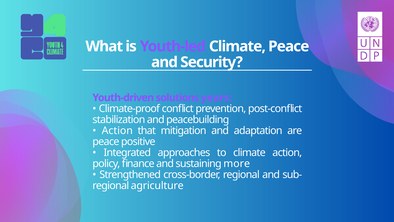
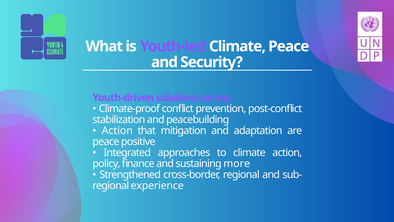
years: years -> array (217, 97)
agriculture: agriculture -> experience (157, 185)
